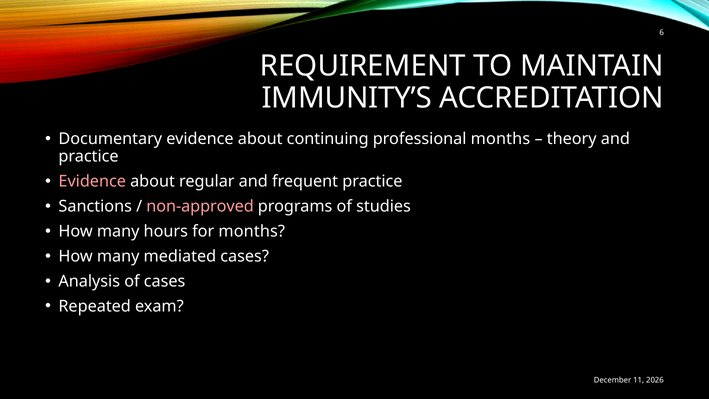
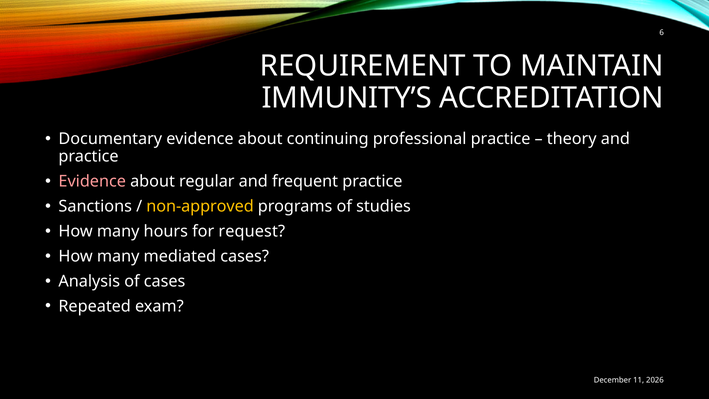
professional months: months -> practice (501, 139)
non-approved colour: pink -> yellow (200, 206)
for months: months -> request (252, 231)
